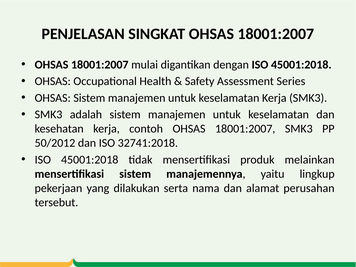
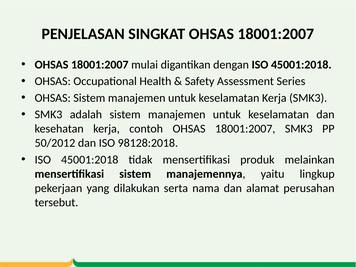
32741:2018: 32741:2018 -> 98128:2018 (148, 143)
